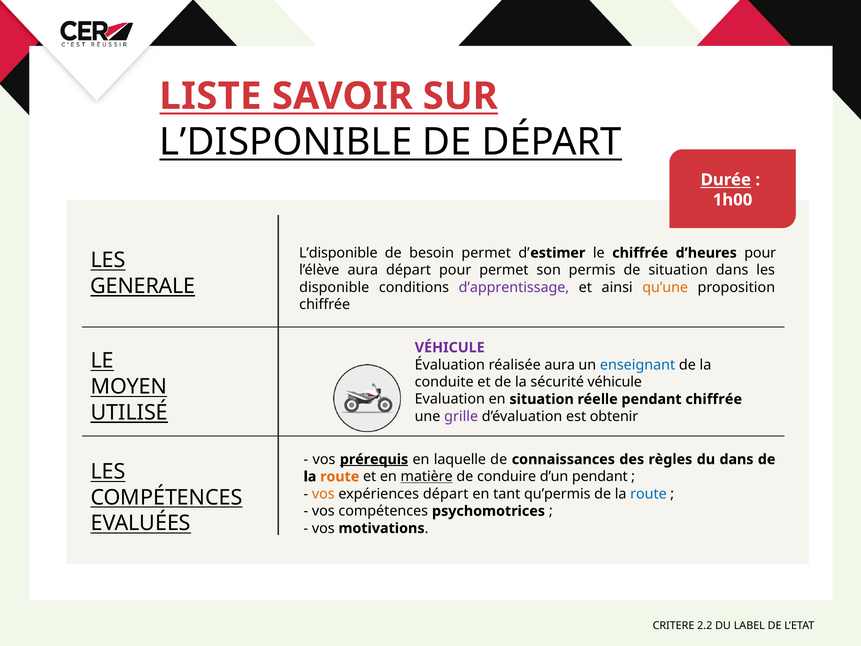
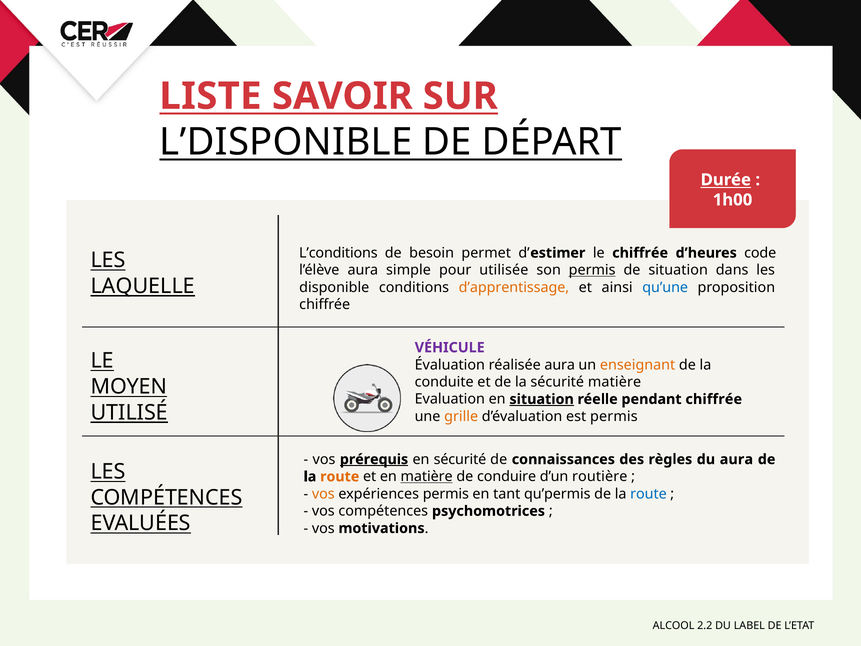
L’disponible: L’disponible -> L’conditions (338, 253)
d’heures pour: pour -> code (760, 253)
aura départ: départ -> simple (409, 270)
pour permet: permet -> utilisée (504, 270)
permis underline: none -> present (592, 270)
GENERALE: GENERALE -> LAQUELLE (143, 286)
d’apprentissage colour: purple -> orange (514, 287)
qu’une colour: orange -> blue (665, 287)
enseignant colour: blue -> orange (638, 365)
sécurité véhicule: véhicule -> matière (615, 382)
situation underline: none -> present (542, 399)
grille colour: purple -> orange (461, 416)
est obtenir: obtenir -> permis (614, 416)
en laquelle: laquelle -> sécurité (460, 459)
du dans: dans -> aura (736, 459)
d’un pendant: pendant -> routière (600, 476)
expériences départ: départ -> permis (446, 494)
CRITERE: CRITERE -> ALCOOL (674, 625)
